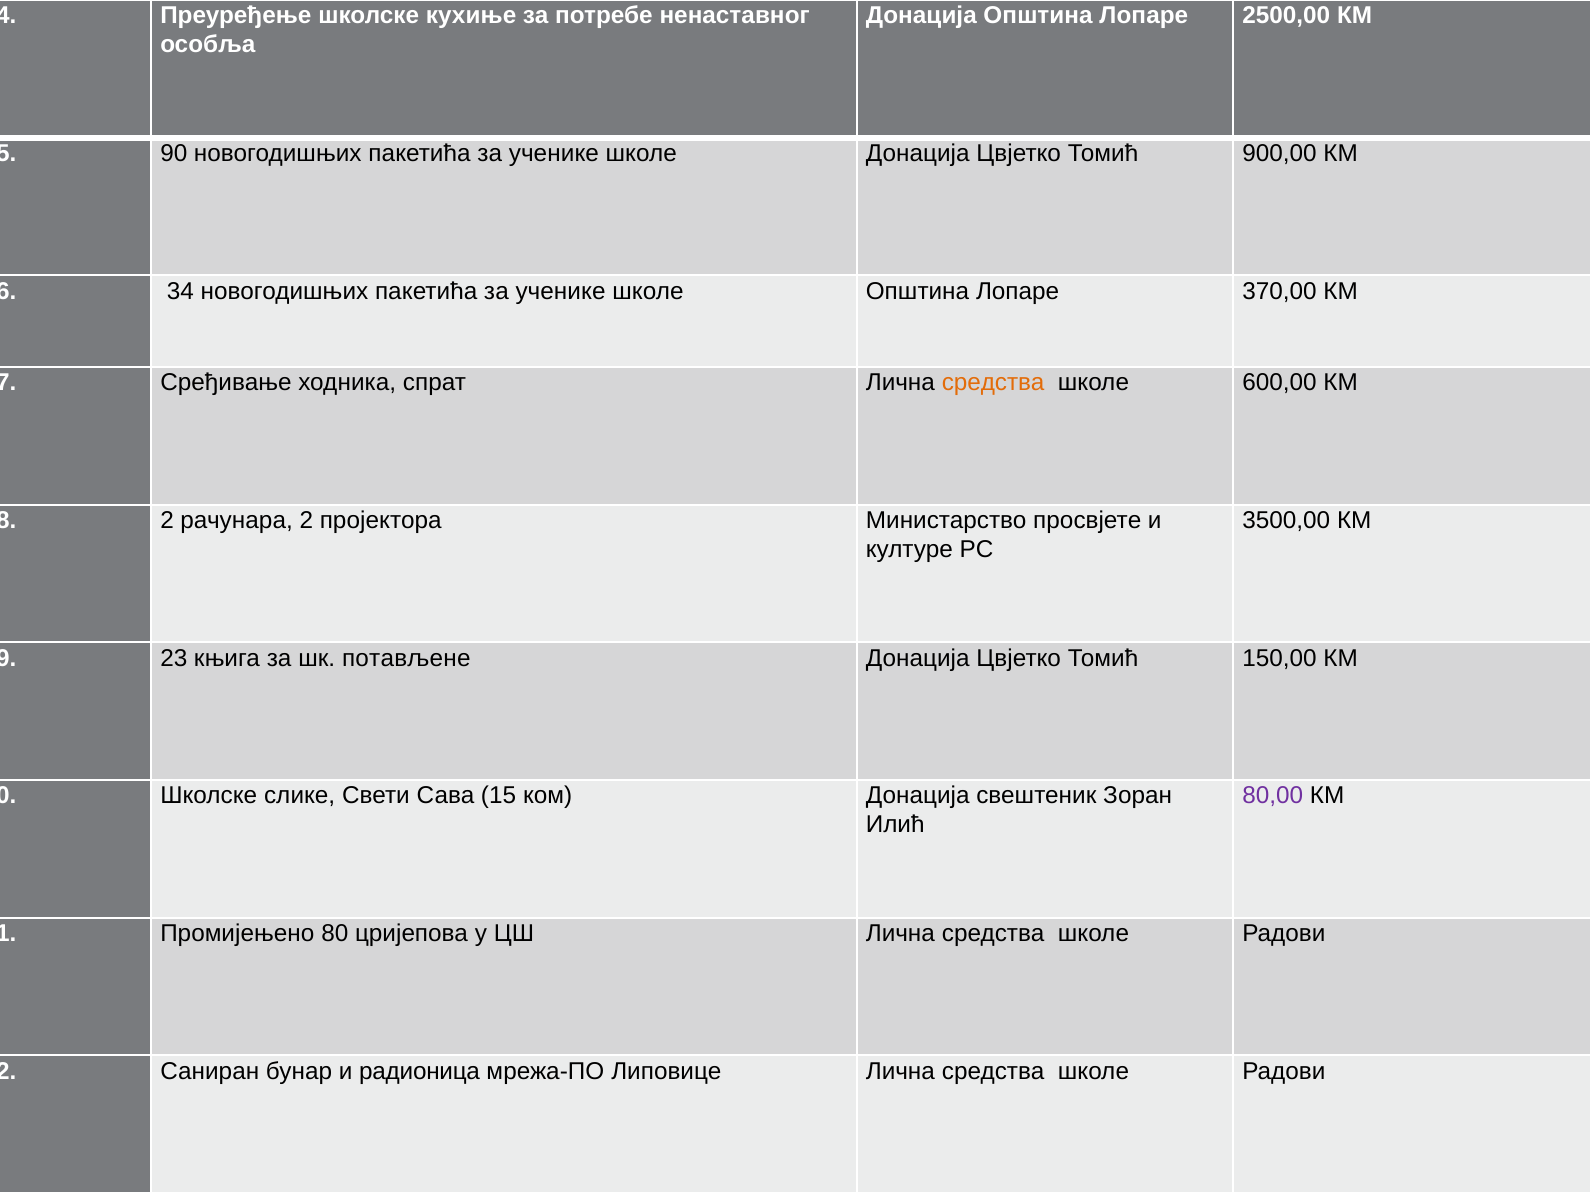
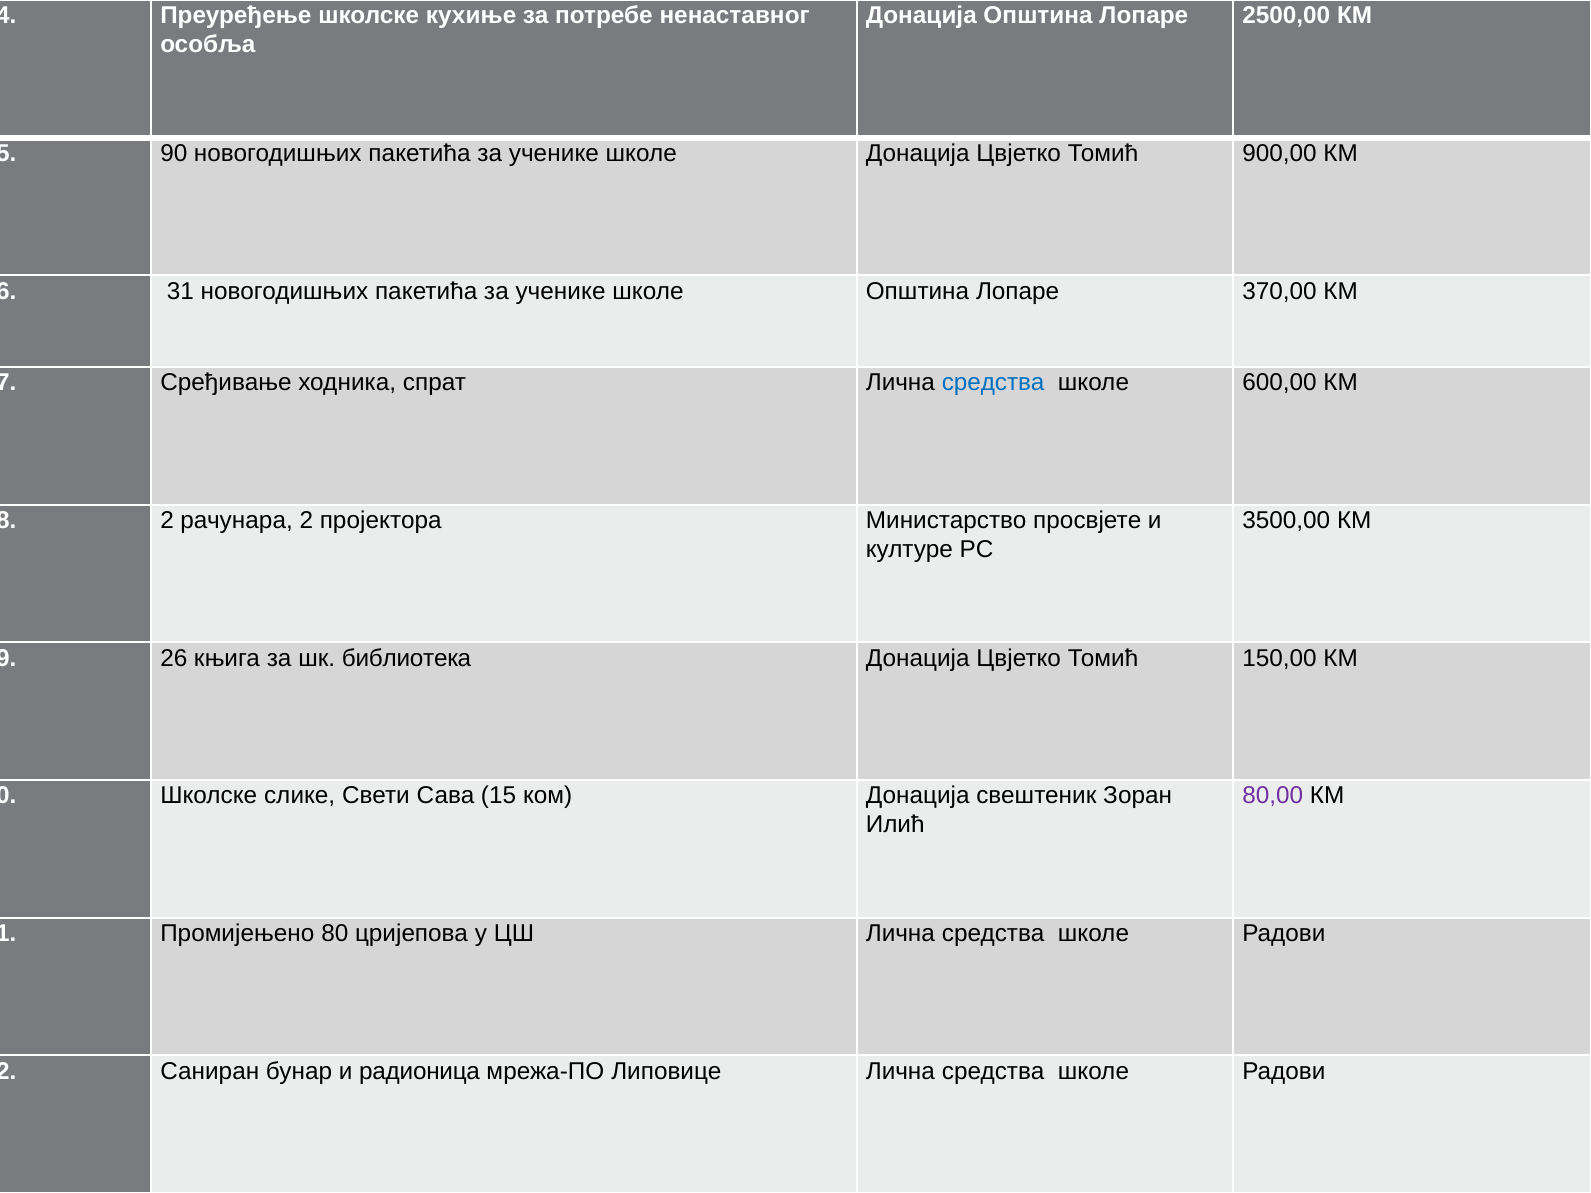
34: 34 -> 31 (180, 291)
средства colour: orange -> blue (993, 383)
23: 23 -> 26 (174, 658)
потављене: потављене -> библиотека (407, 658)
